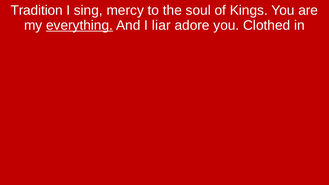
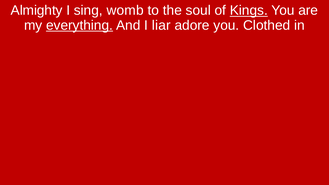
Tradition: Tradition -> Almighty (37, 10)
mercy: mercy -> womb (125, 10)
Kings underline: none -> present (249, 10)
